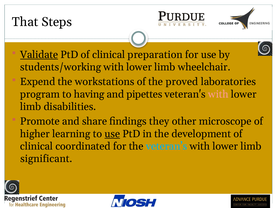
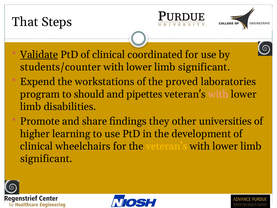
preparation: preparation -> coordinated (155, 55)
students/working: students/working -> students/counter (61, 67)
wheelchair: wheelchair -> significant (204, 67)
having: having -> should (89, 94)
microscope: microscope -> universities (225, 121)
use underline: present -> none (112, 134)
coordinated: coordinated -> wheelchairs (83, 146)
veteran’s colour: light blue -> yellow (167, 146)
